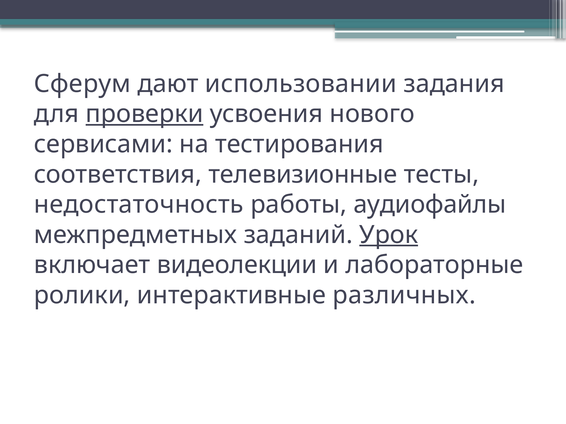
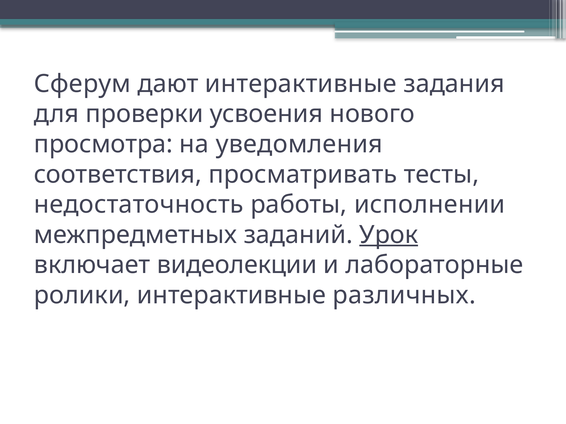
дают использовании: использовании -> интерактивные (301, 84)
проверки underline: present -> none (144, 114)
сервисами: сервисами -> просмотра (103, 144)
тестирования: тестирования -> уведомления (299, 144)
телевизионные: телевизионные -> просматривать (303, 175)
аудиофайлы: аудиофайлы -> исполнении (430, 205)
